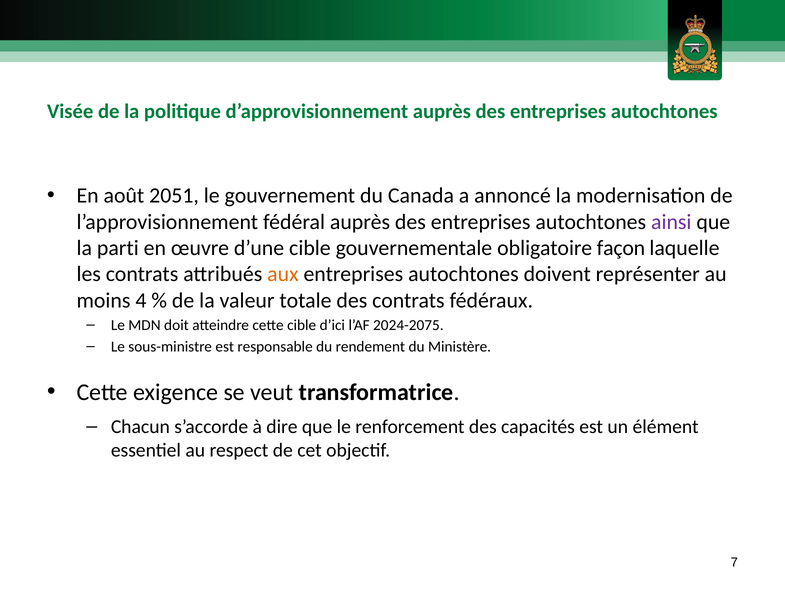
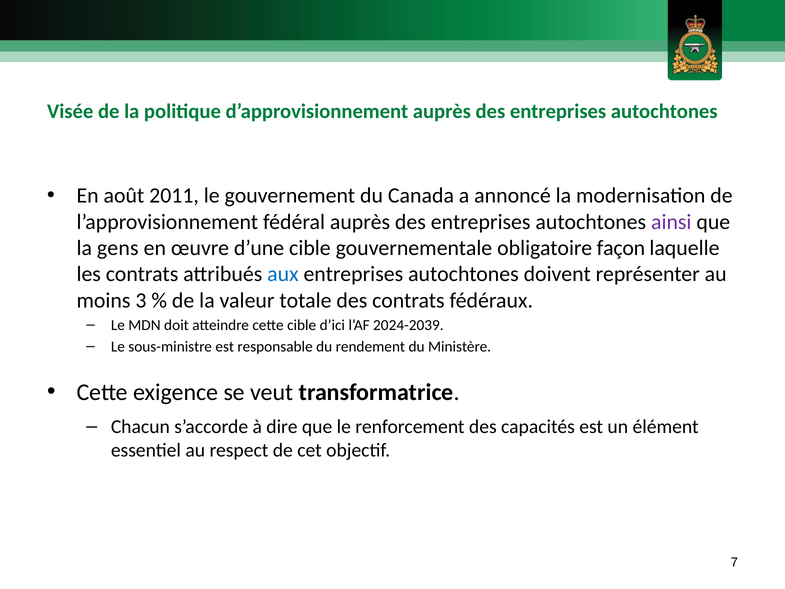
2051: 2051 -> 2011 (174, 196)
parti: parti -> gens (118, 248)
aux colour: orange -> blue (283, 274)
4: 4 -> 3 (141, 300)
2024-2075: 2024-2075 -> 2024-2039 (408, 325)
